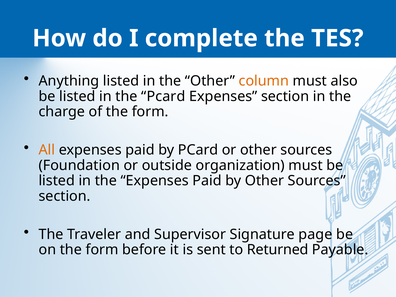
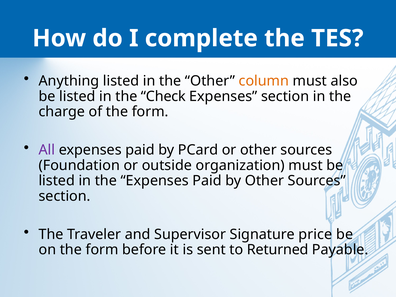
the Pcard: Pcard -> Check (163, 96)
All colour: orange -> purple (47, 150)
page: page -> price (315, 234)
